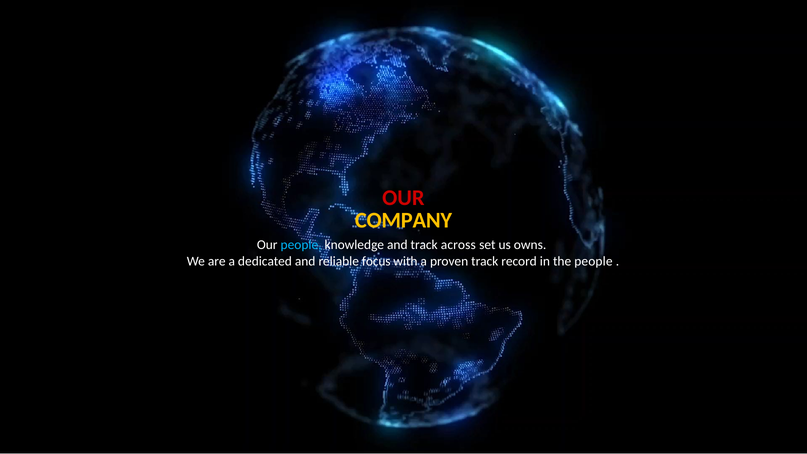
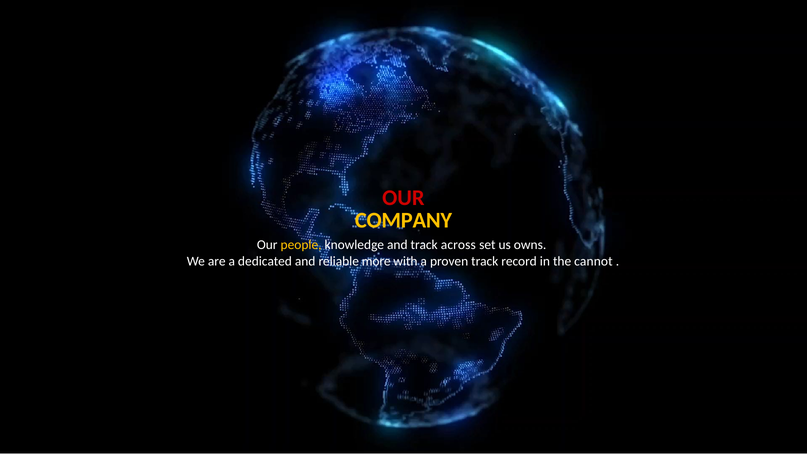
people colour: light blue -> yellow (301, 245)
focus: focus -> more (376, 261)
the people: people -> cannot (593, 261)
